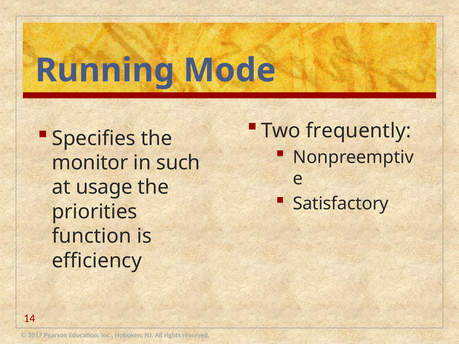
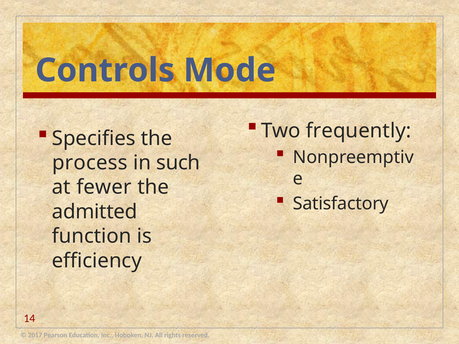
Running: Running -> Controls (105, 70)
monitor: monitor -> process (90, 163)
usage: usage -> fewer (104, 187)
priorities: priorities -> admitted (95, 212)
